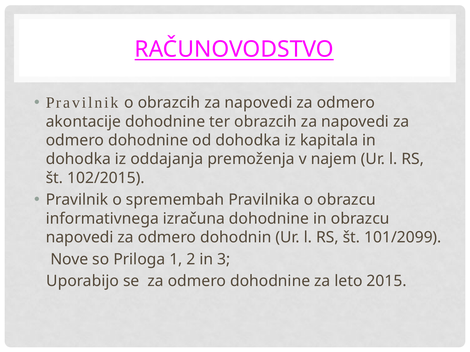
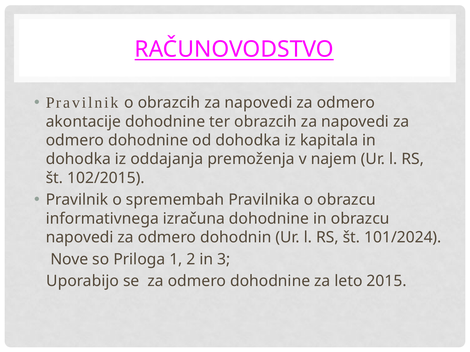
101/2099: 101/2099 -> 101/2024 (403, 238)
